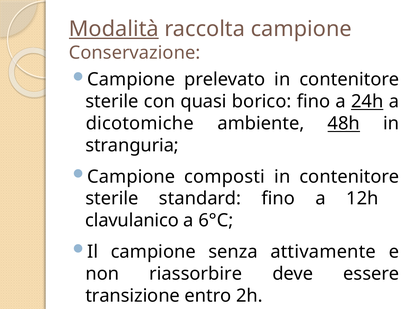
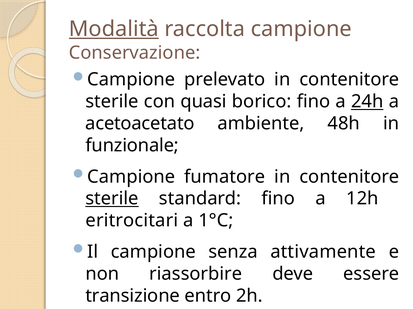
dicotomiche: dicotomiche -> acetoacetato (140, 124)
48h underline: present -> none (344, 124)
stranguria: stranguria -> funzionale (132, 146)
composti: composti -> fumatore (225, 177)
sterile underline: none -> present (112, 199)
clavulanico: clavulanico -> eritrocitari (132, 221)
6°C: 6°C -> 1°C (216, 221)
